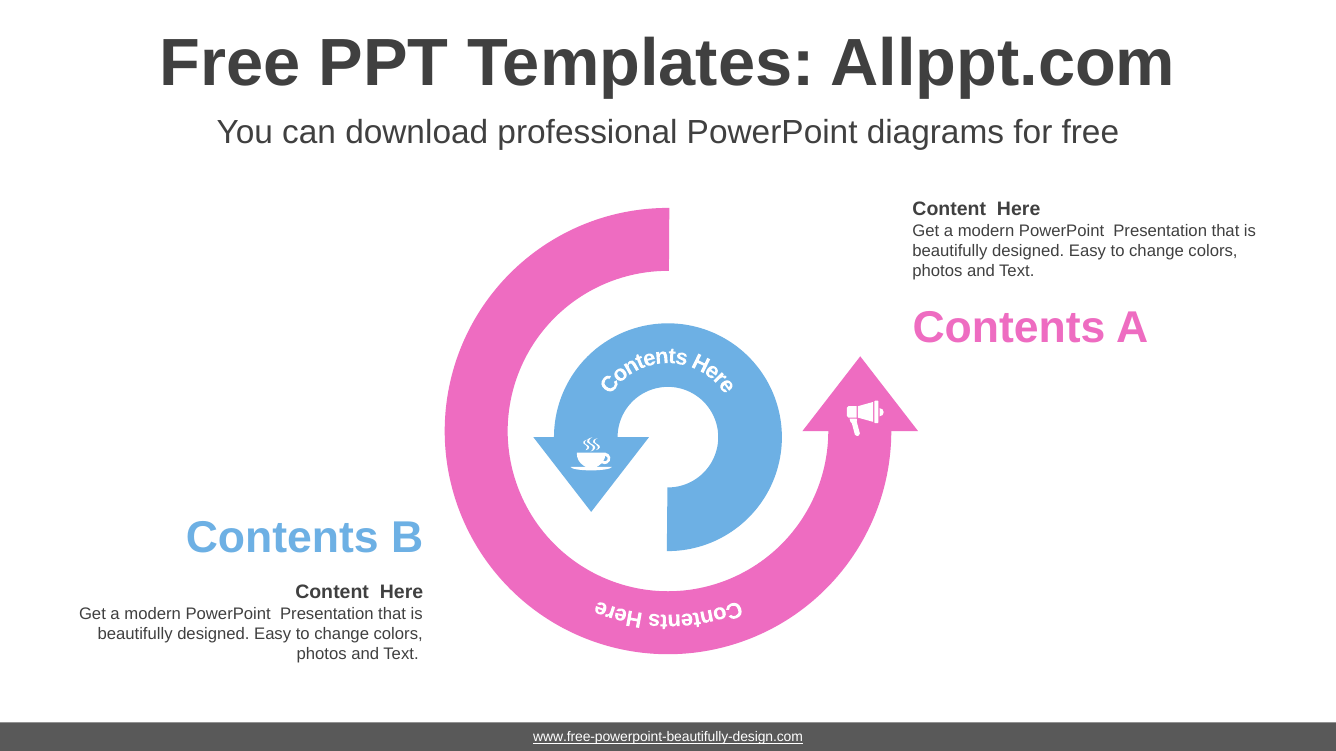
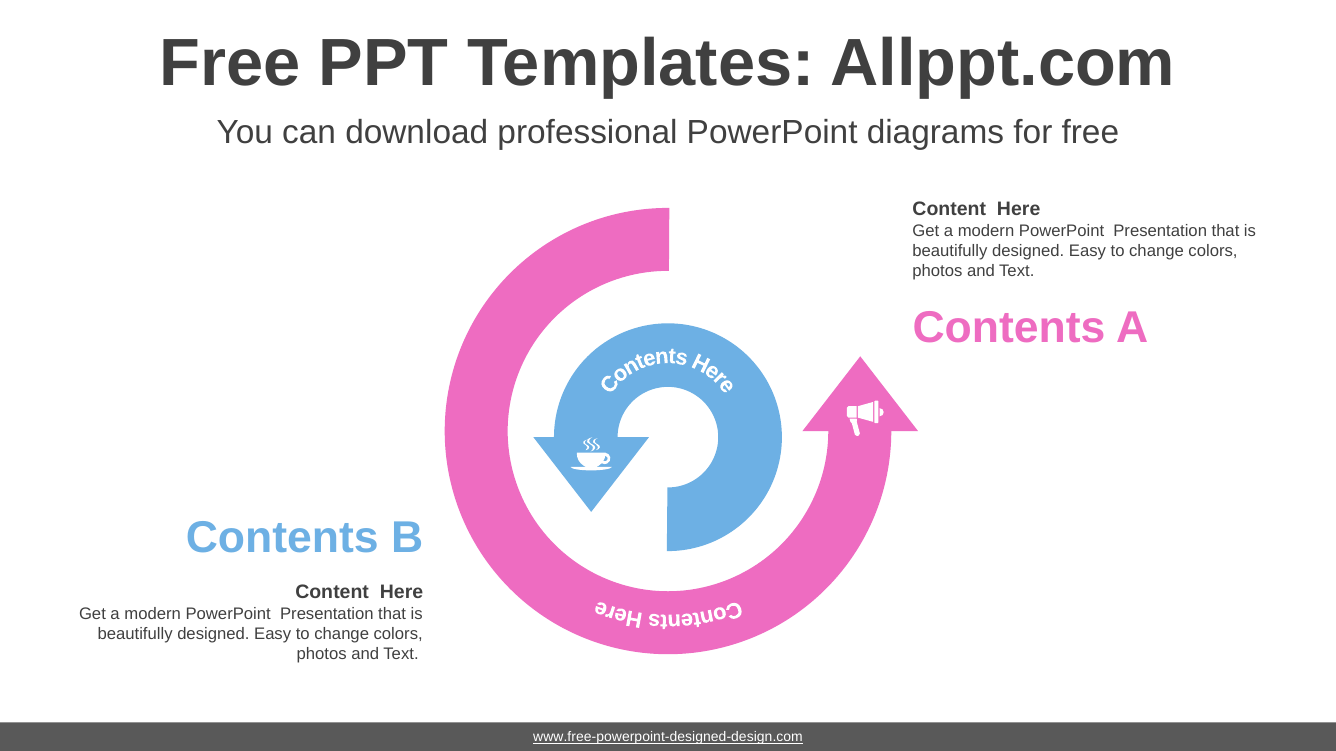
www.free-powerpoint-beautifully-design.com: www.free-powerpoint-beautifully-design.com -> www.free-powerpoint-designed-design.com (668, 737)
